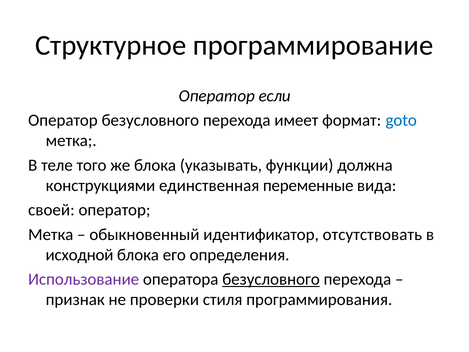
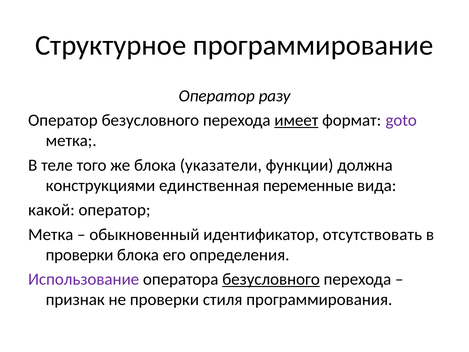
если: если -> разу (275, 96)
имеет underline: none -> present (296, 120)
goto colour: blue -> purple (401, 120)
указывать: указывать -> указатели (221, 165)
своей: своей -> какой (51, 210)
исходной: исходной -> проверки (80, 255)
